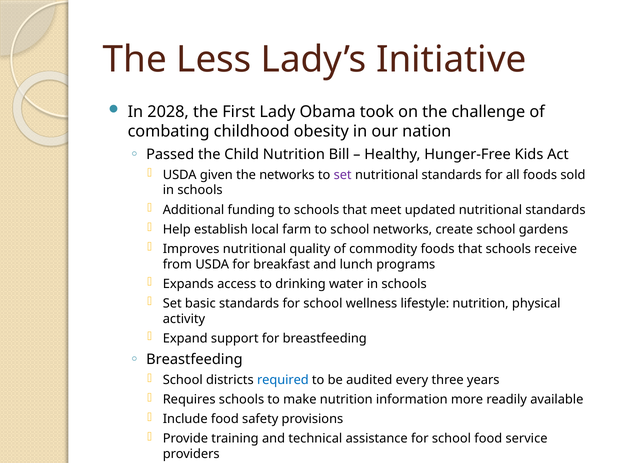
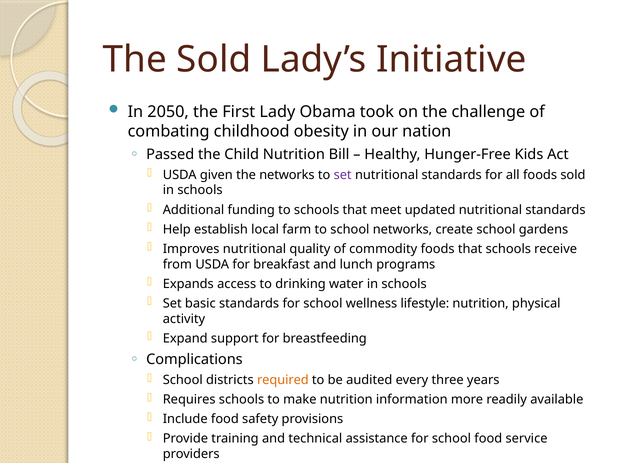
The Less: Less -> Sold (214, 60)
2028: 2028 -> 2050 (168, 112)
Breastfeeding: Breastfeeding -> Complications (194, 359)
required colour: blue -> orange (283, 380)
